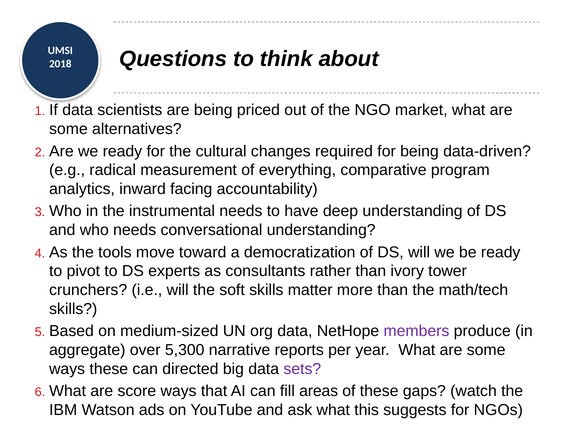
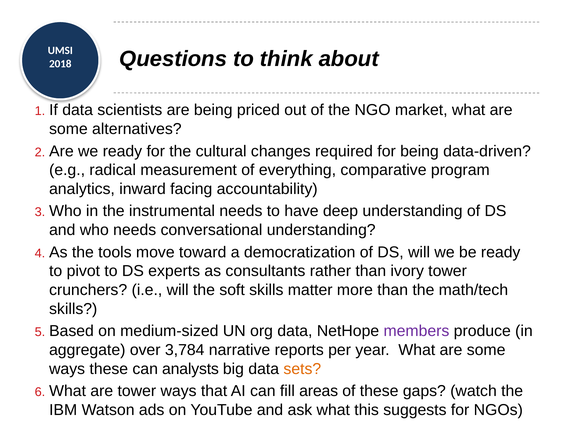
5,300: 5,300 -> 3,784 (185, 350)
directed: directed -> analysts (190, 369)
sets colour: purple -> orange (302, 369)
are score: score -> tower (137, 391)
